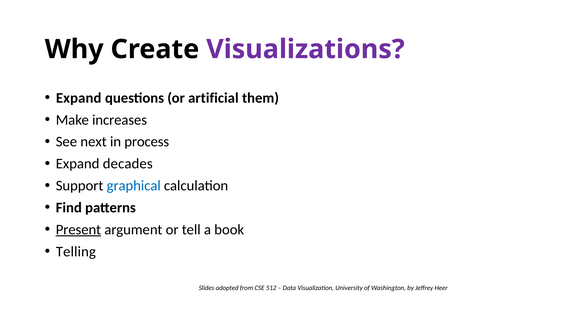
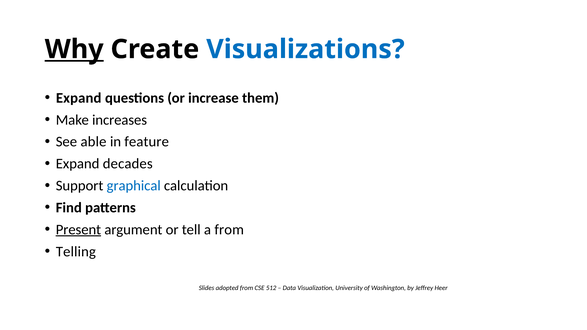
Why underline: none -> present (74, 49)
Visualizations colour: purple -> blue (305, 49)
artificial: artificial -> increase (213, 98)
next: next -> able (93, 142)
process: process -> feature (147, 142)
a book: book -> from (229, 230)
